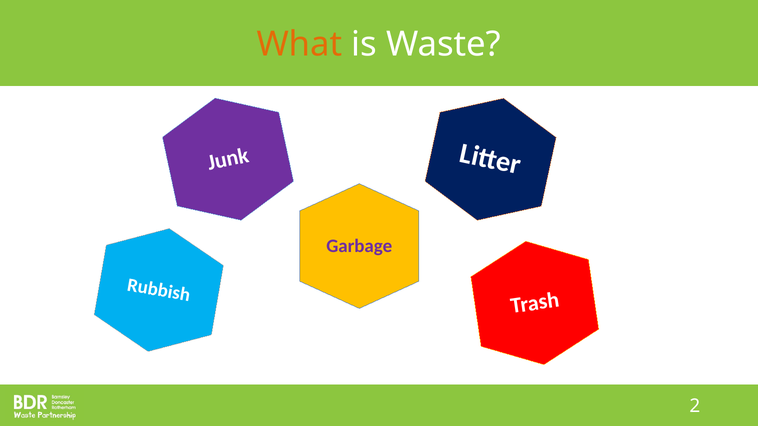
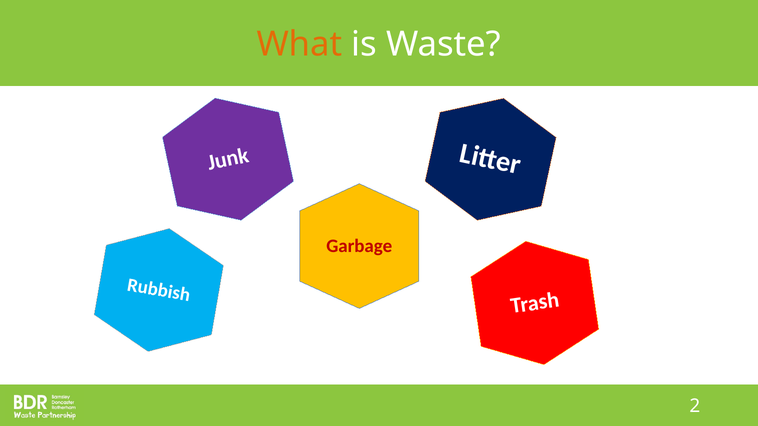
Garbage colour: purple -> red (359, 246)
